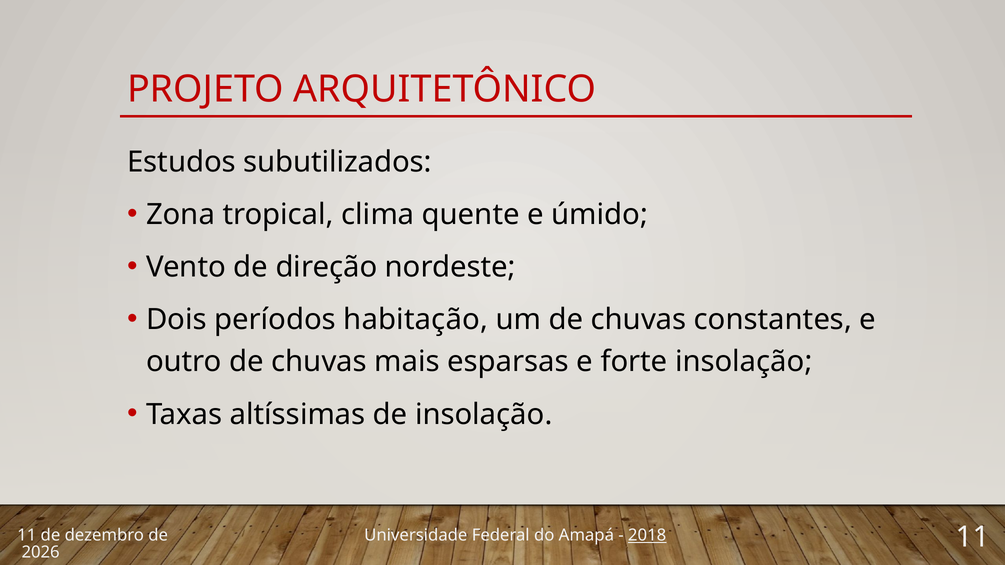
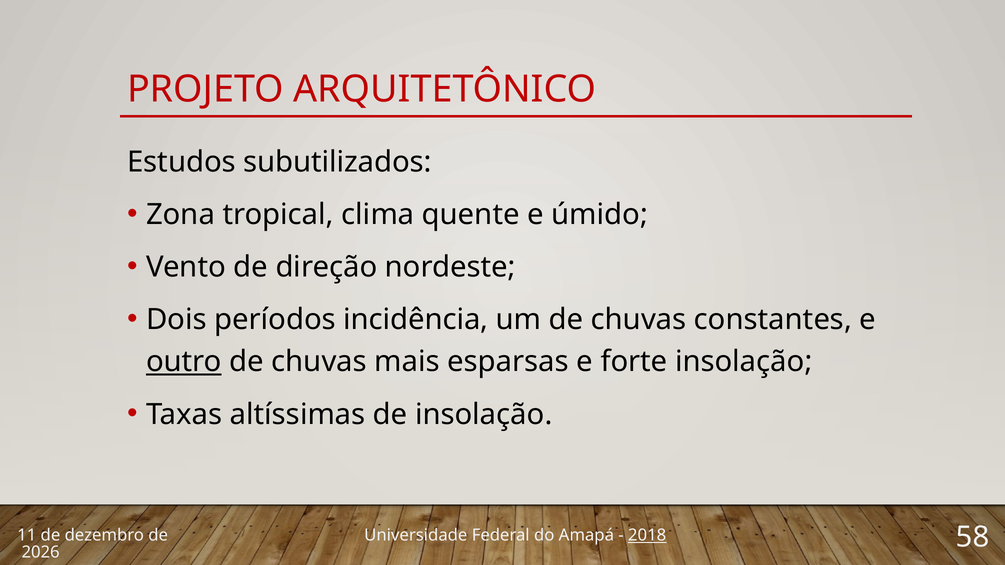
habitação: habitação -> incidência (416, 320)
outro underline: none -> present (184, 362)
11: 11 -> 58 (973, 538)
